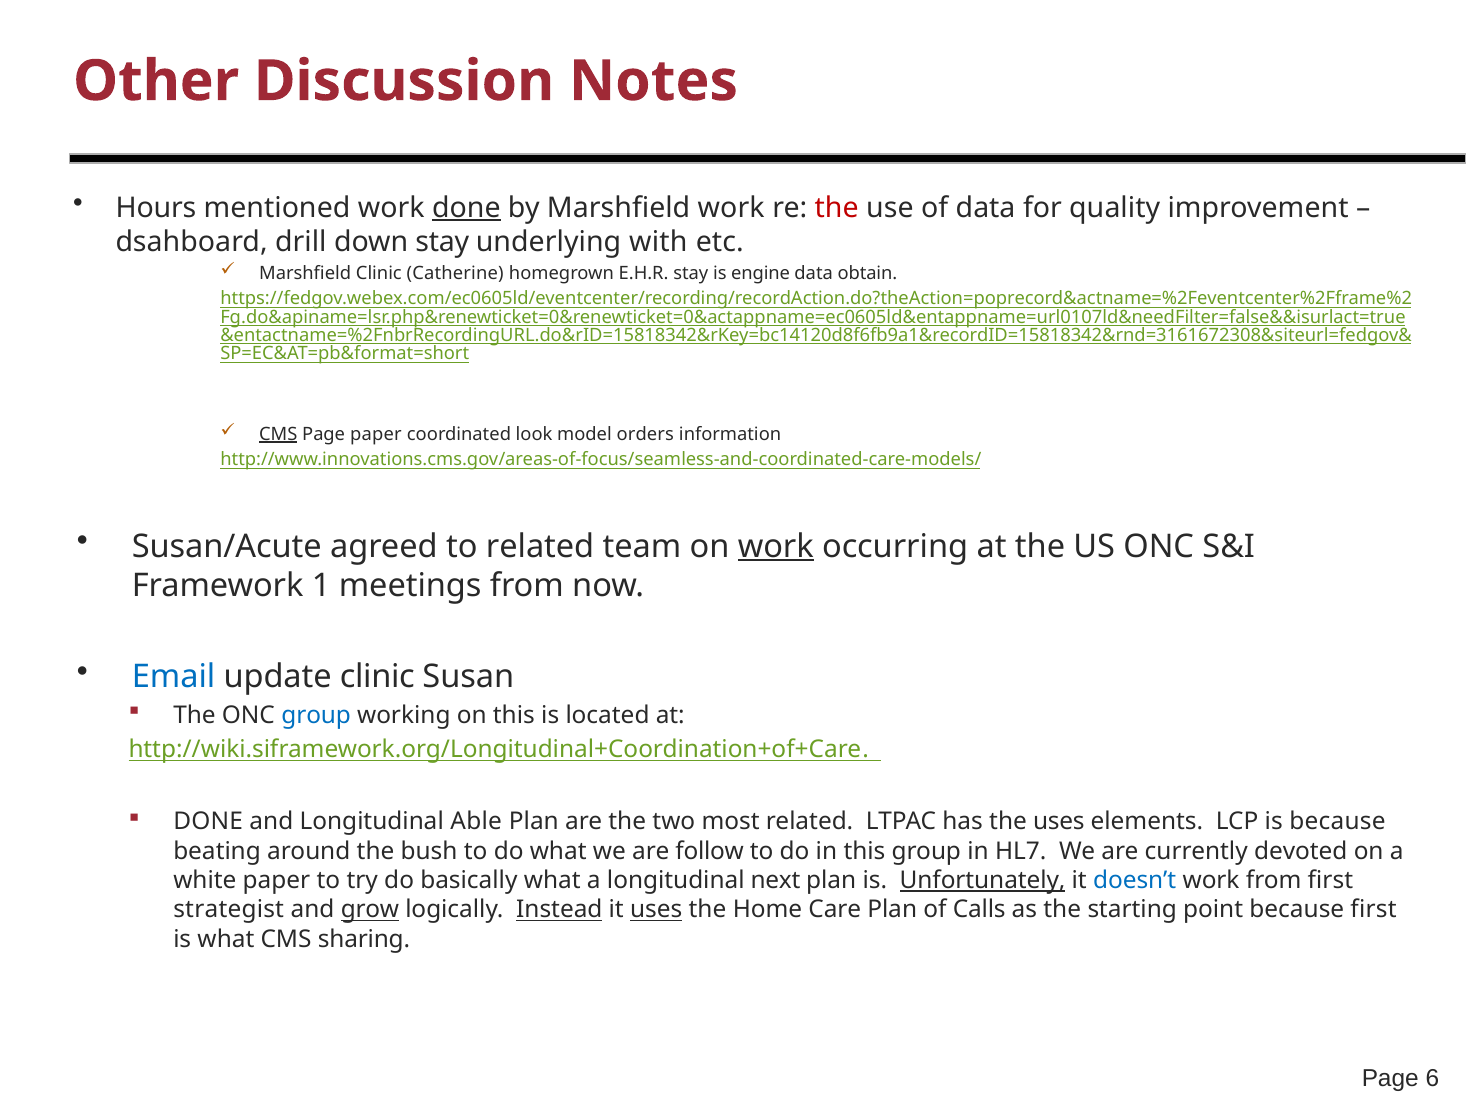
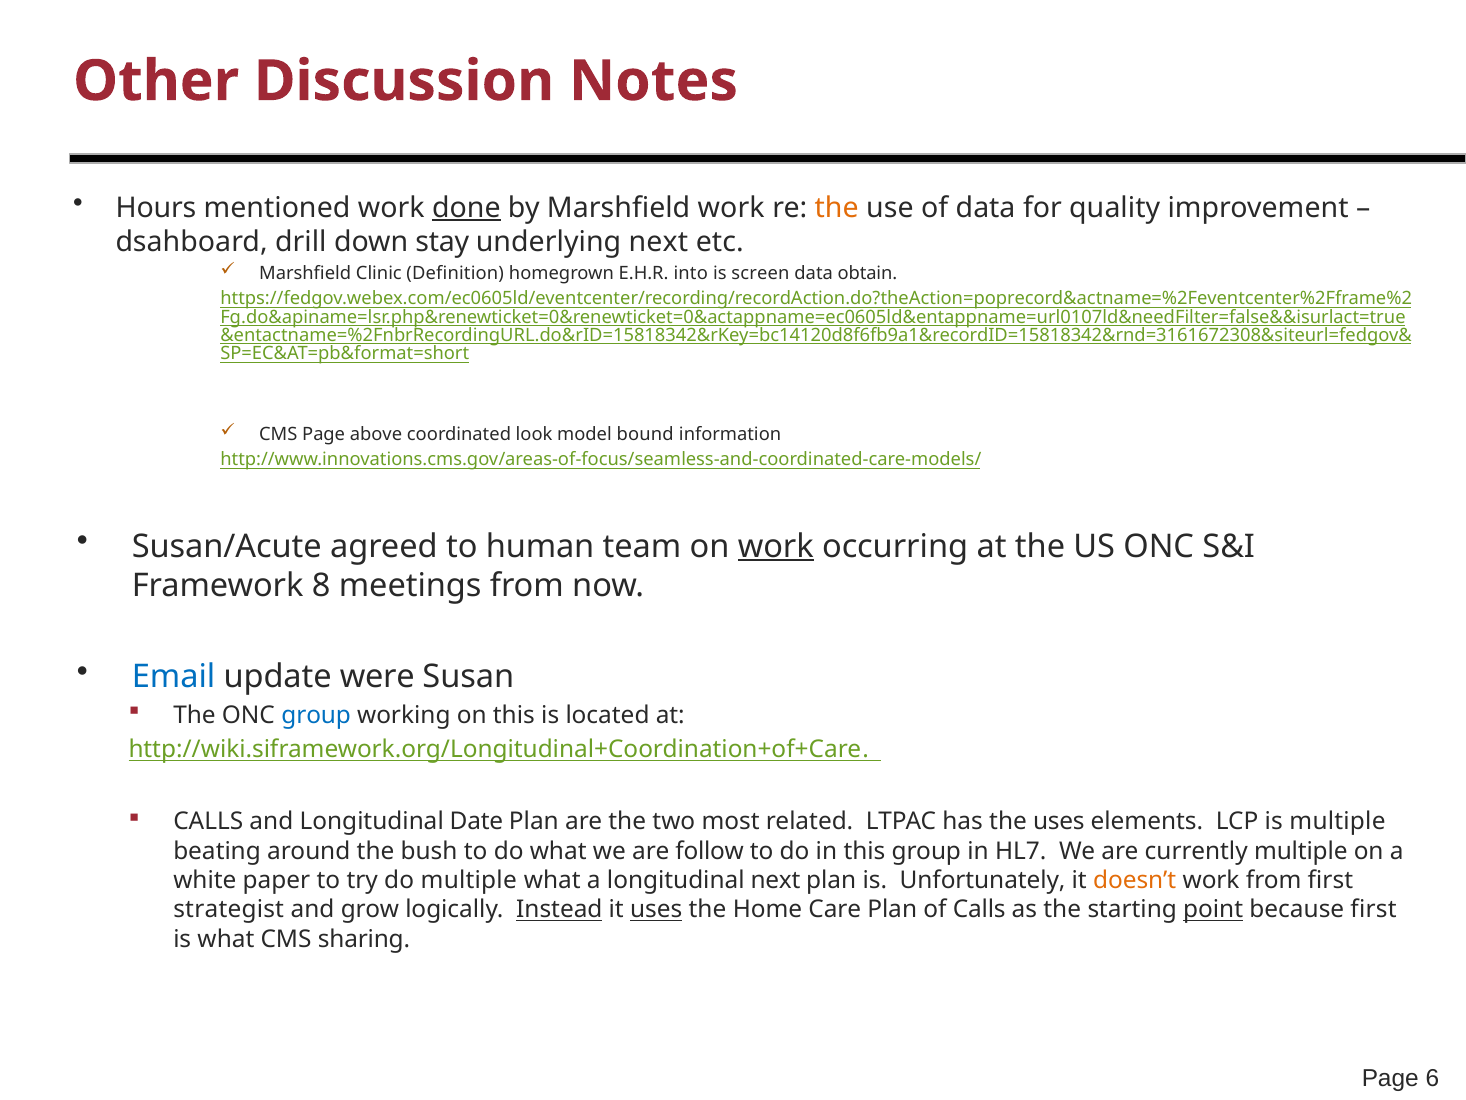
the colour: red -> orange (837, 208)
underlying with: with -> next (658, 242)
Catherine: Catherine -> Definition (455, 273)
E.H.R stay: stay -> into (691, 273)
engine: engine -> screen (760, 273)
CMS underline: present -> none (278, 434)
Page paper: paper -> above (376, 434)
orders: orders -> bound (645, 434)
to related: related -> human (540, 546)
1: 1 -> 8 (321, 585)
update clinic: clinic -> were (377, 676)
DONE: DONE -> CALLS (208, 822)
Able: Able -> Date (476, 822)
is because: because -> multiple (1337, 822)
currently devoted: devoted -> multiple (1301, 851)
do basically: basically -> multiple (469, 880)
Unfortunately underline: present -> none (983, 880)
doesn’t colour: blue -> orange (1135, 880)
grow underline: present -> none (370, 910)
point underline: none -> present (1213, 910)
